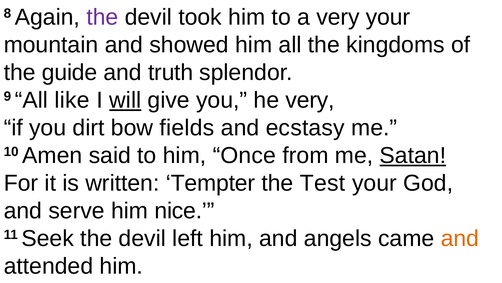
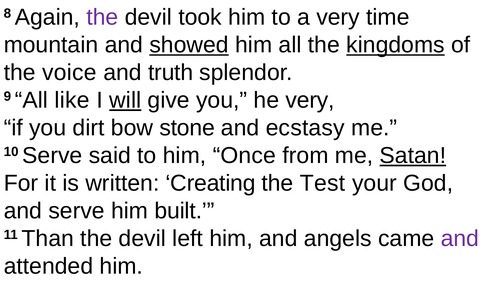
very your: your -> time (388, 17)
showed underline: none -> present (189, 45)
kingdoms underline: none -> present (395, 45)
guide: guide -> voice (69, 72)
fields: fields -> stone (187, 128)
10 Amen: Amen -> Serve (52, 155)
Tempter: Tempter -> Creating (211, 183)
nice: nice -> built (184, 210)
Seek: Seek -> Than (48, 238)
and colour: orange -> purple (460, 238)
